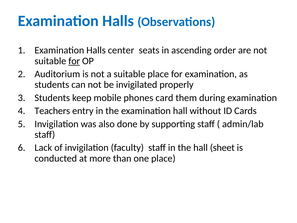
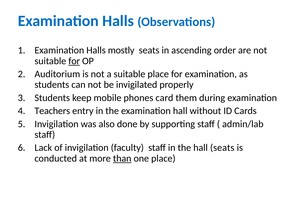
center: center -> mostly (121, 50)
hall sheet: sheet -> seats (222, 148)
than underline: none -> present (122, 158)
